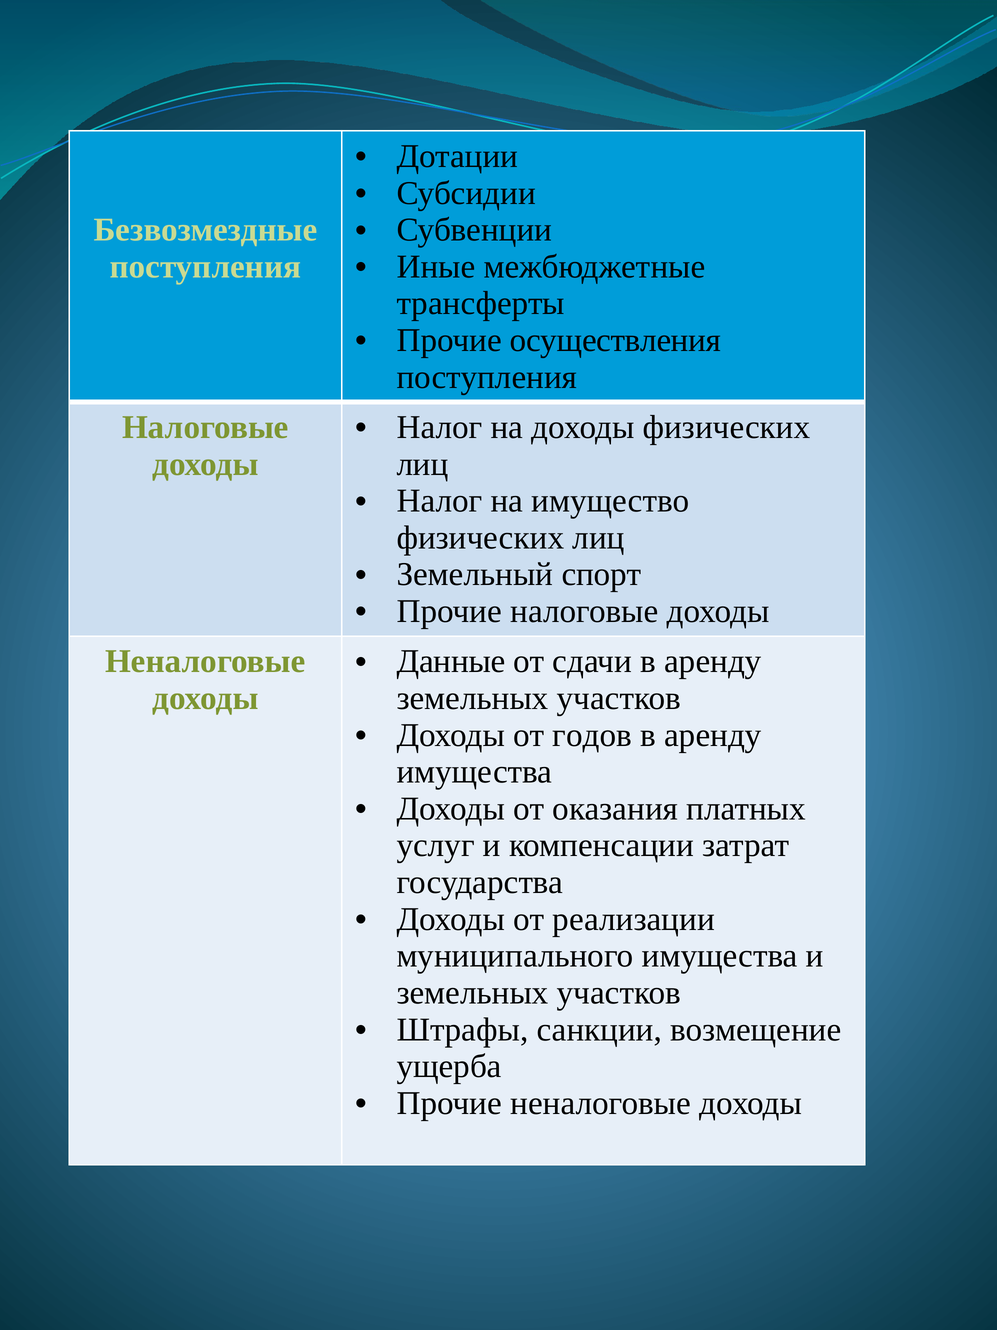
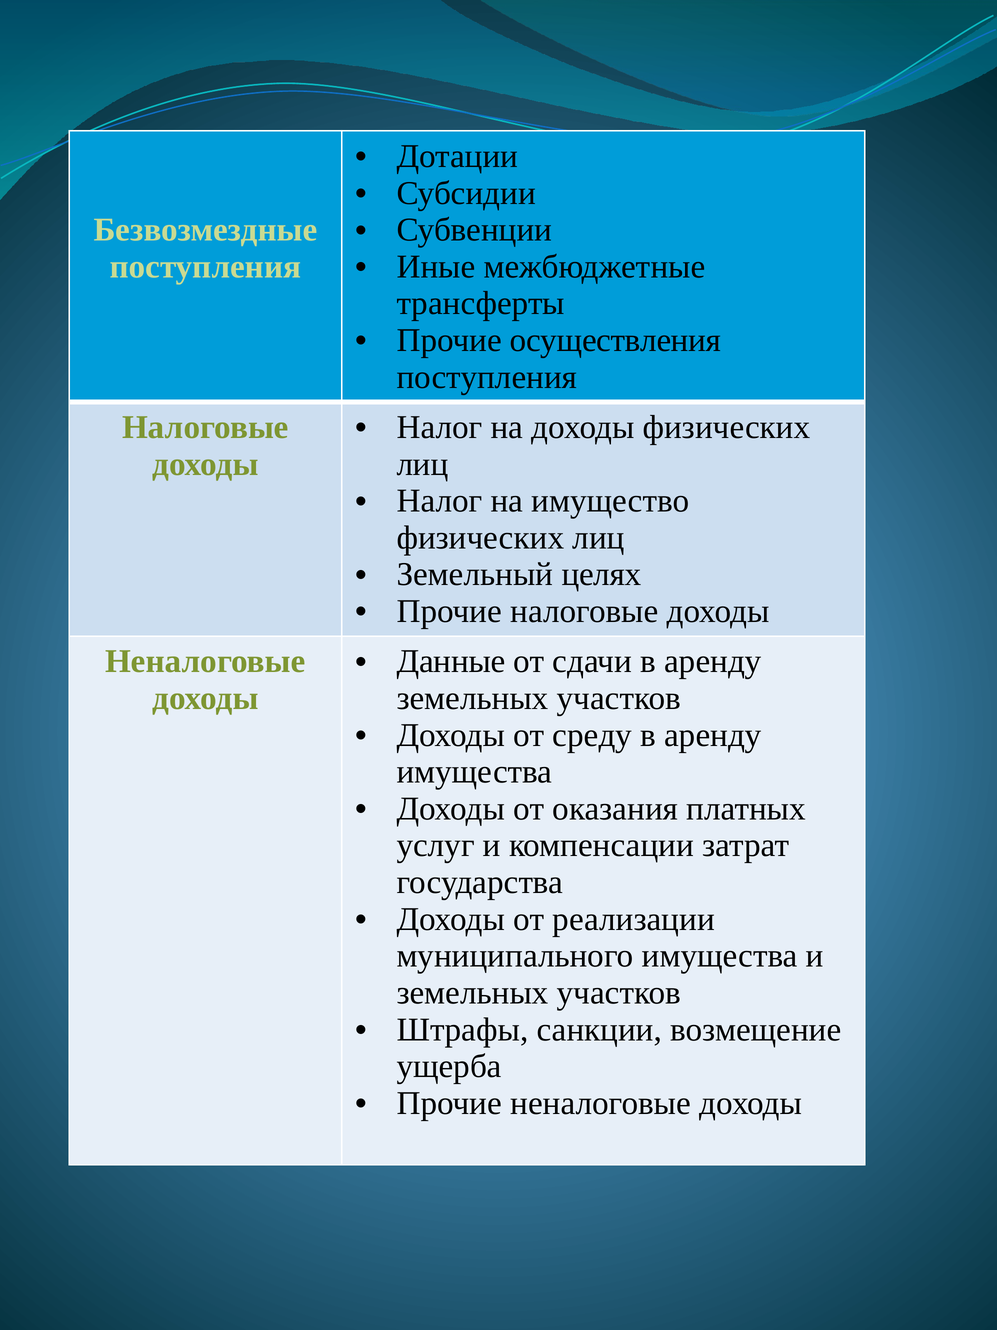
спорт: спорт -> целях (601, 574)
годов: годов -> среду (592, 735)
